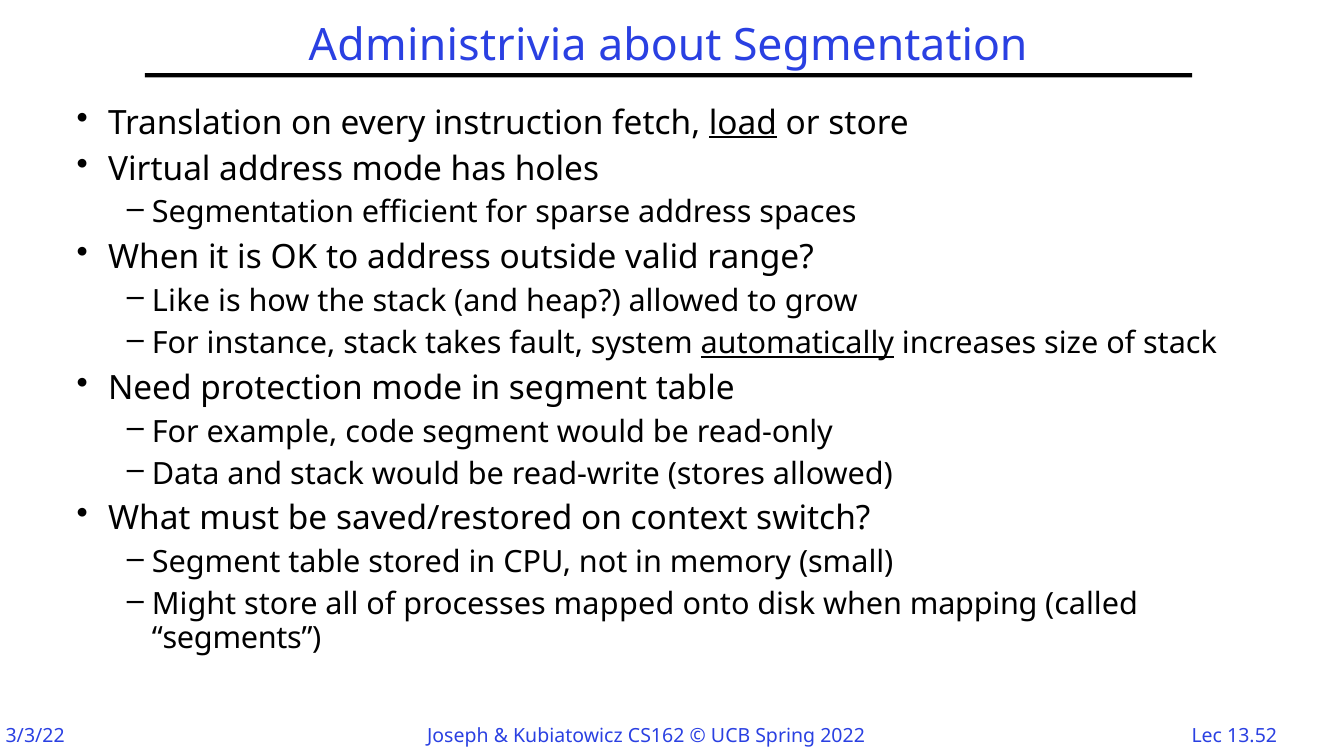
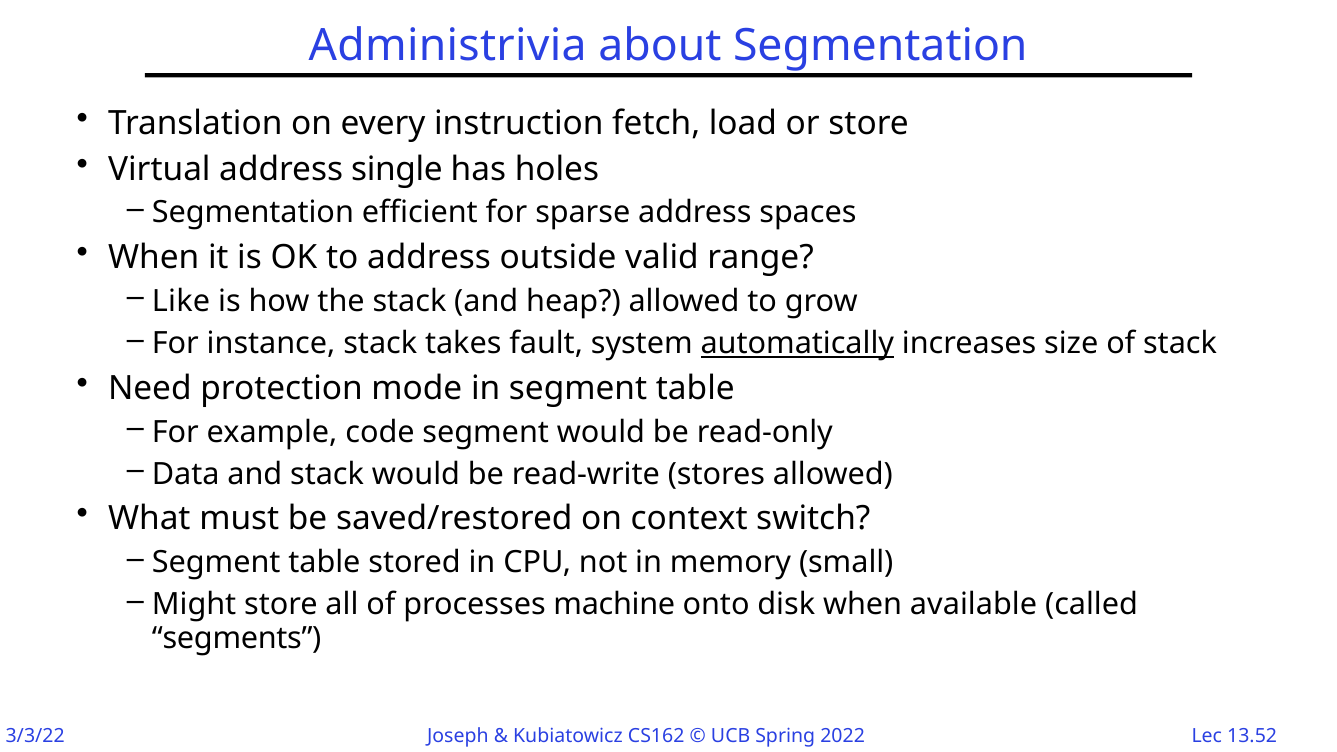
load underline: present -> none (743, 123)
address mode: mode -> single (397, 169)
mapped: mapped -> machine (614, 605)
mapping: mapping -> available (974, 605)
